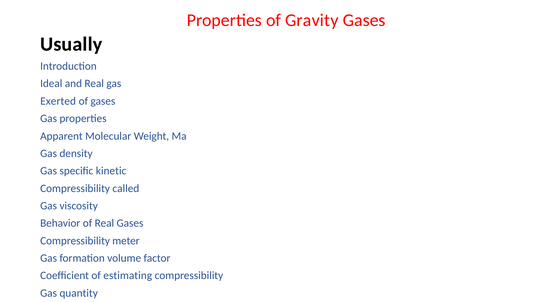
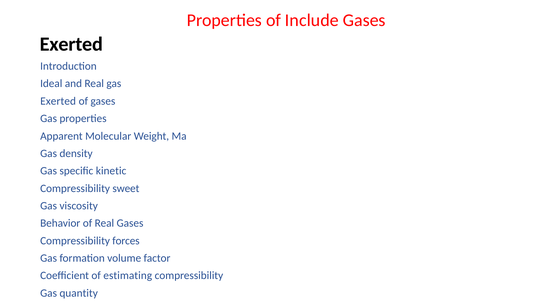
Gravity: Gravity -> Include (312, 20)
Usually: Usually -> Exerted (71, 44)
called: called -> sweet (126, 188)
meter: meter -> forces (126, 241)
